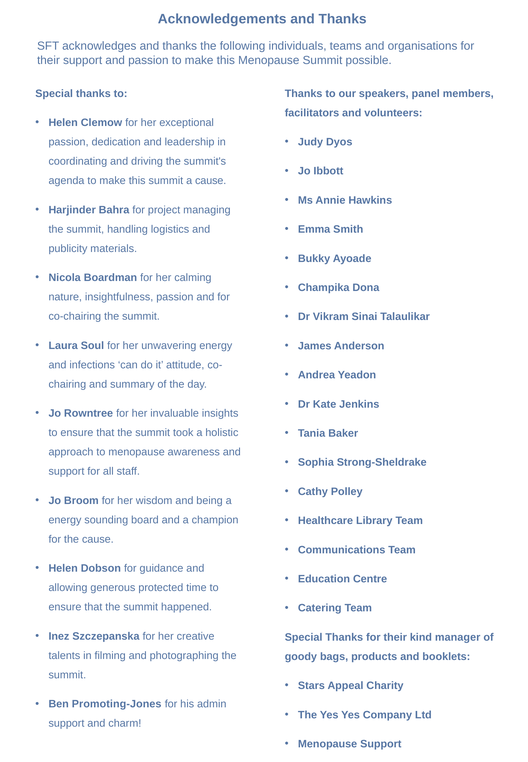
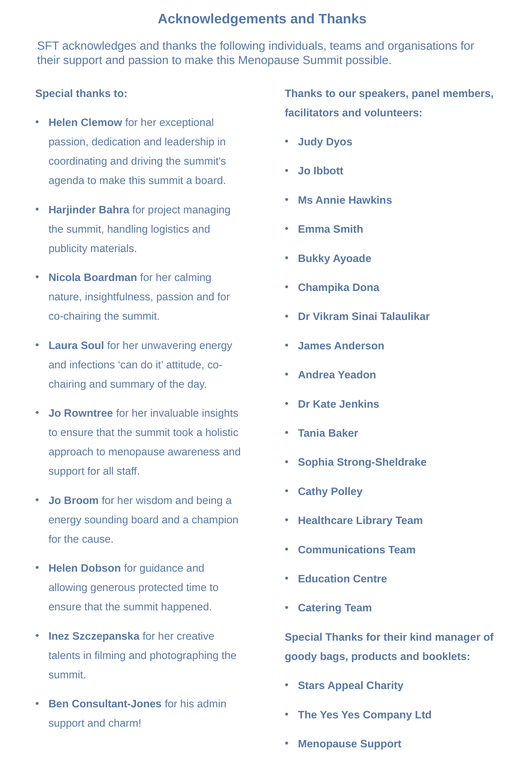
a cause: cause -> board (211, 181)
Promoting-Jones: Promoting-Jones -> Consultant-Jones (117, 705)
